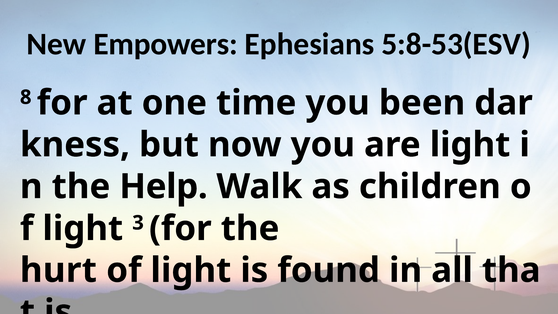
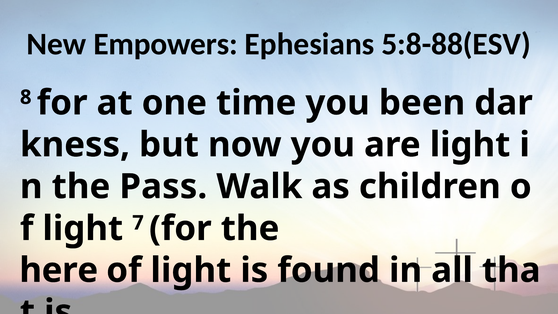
5:8-53(ESV: 5:8-53(ESV -> 5:8-88(ESV (456, 44)
Help: Help -> Pass (163, 187)
3: 3 -> 7 (138, 223)
hurt: hurt -> here (59, 270)
